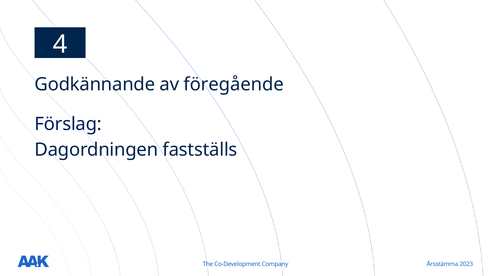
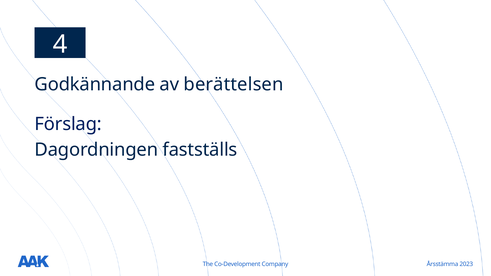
föregående: föregående -> berättelsen (234, 84)
